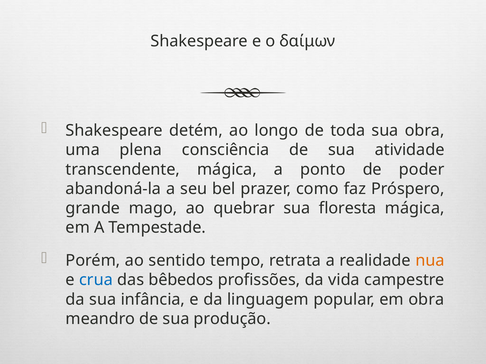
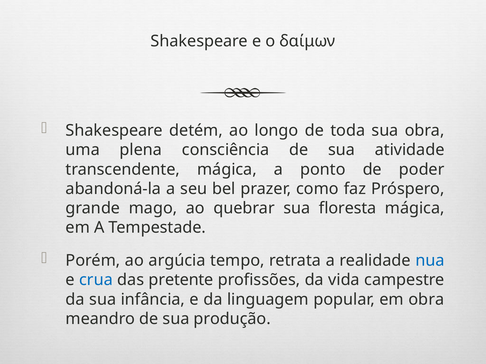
sentido: sentido -> argúcia (177, 261)
nua colour: orange -> blue (430, 261)
bêbedos: bêbedos -> pretente (181, 280)
